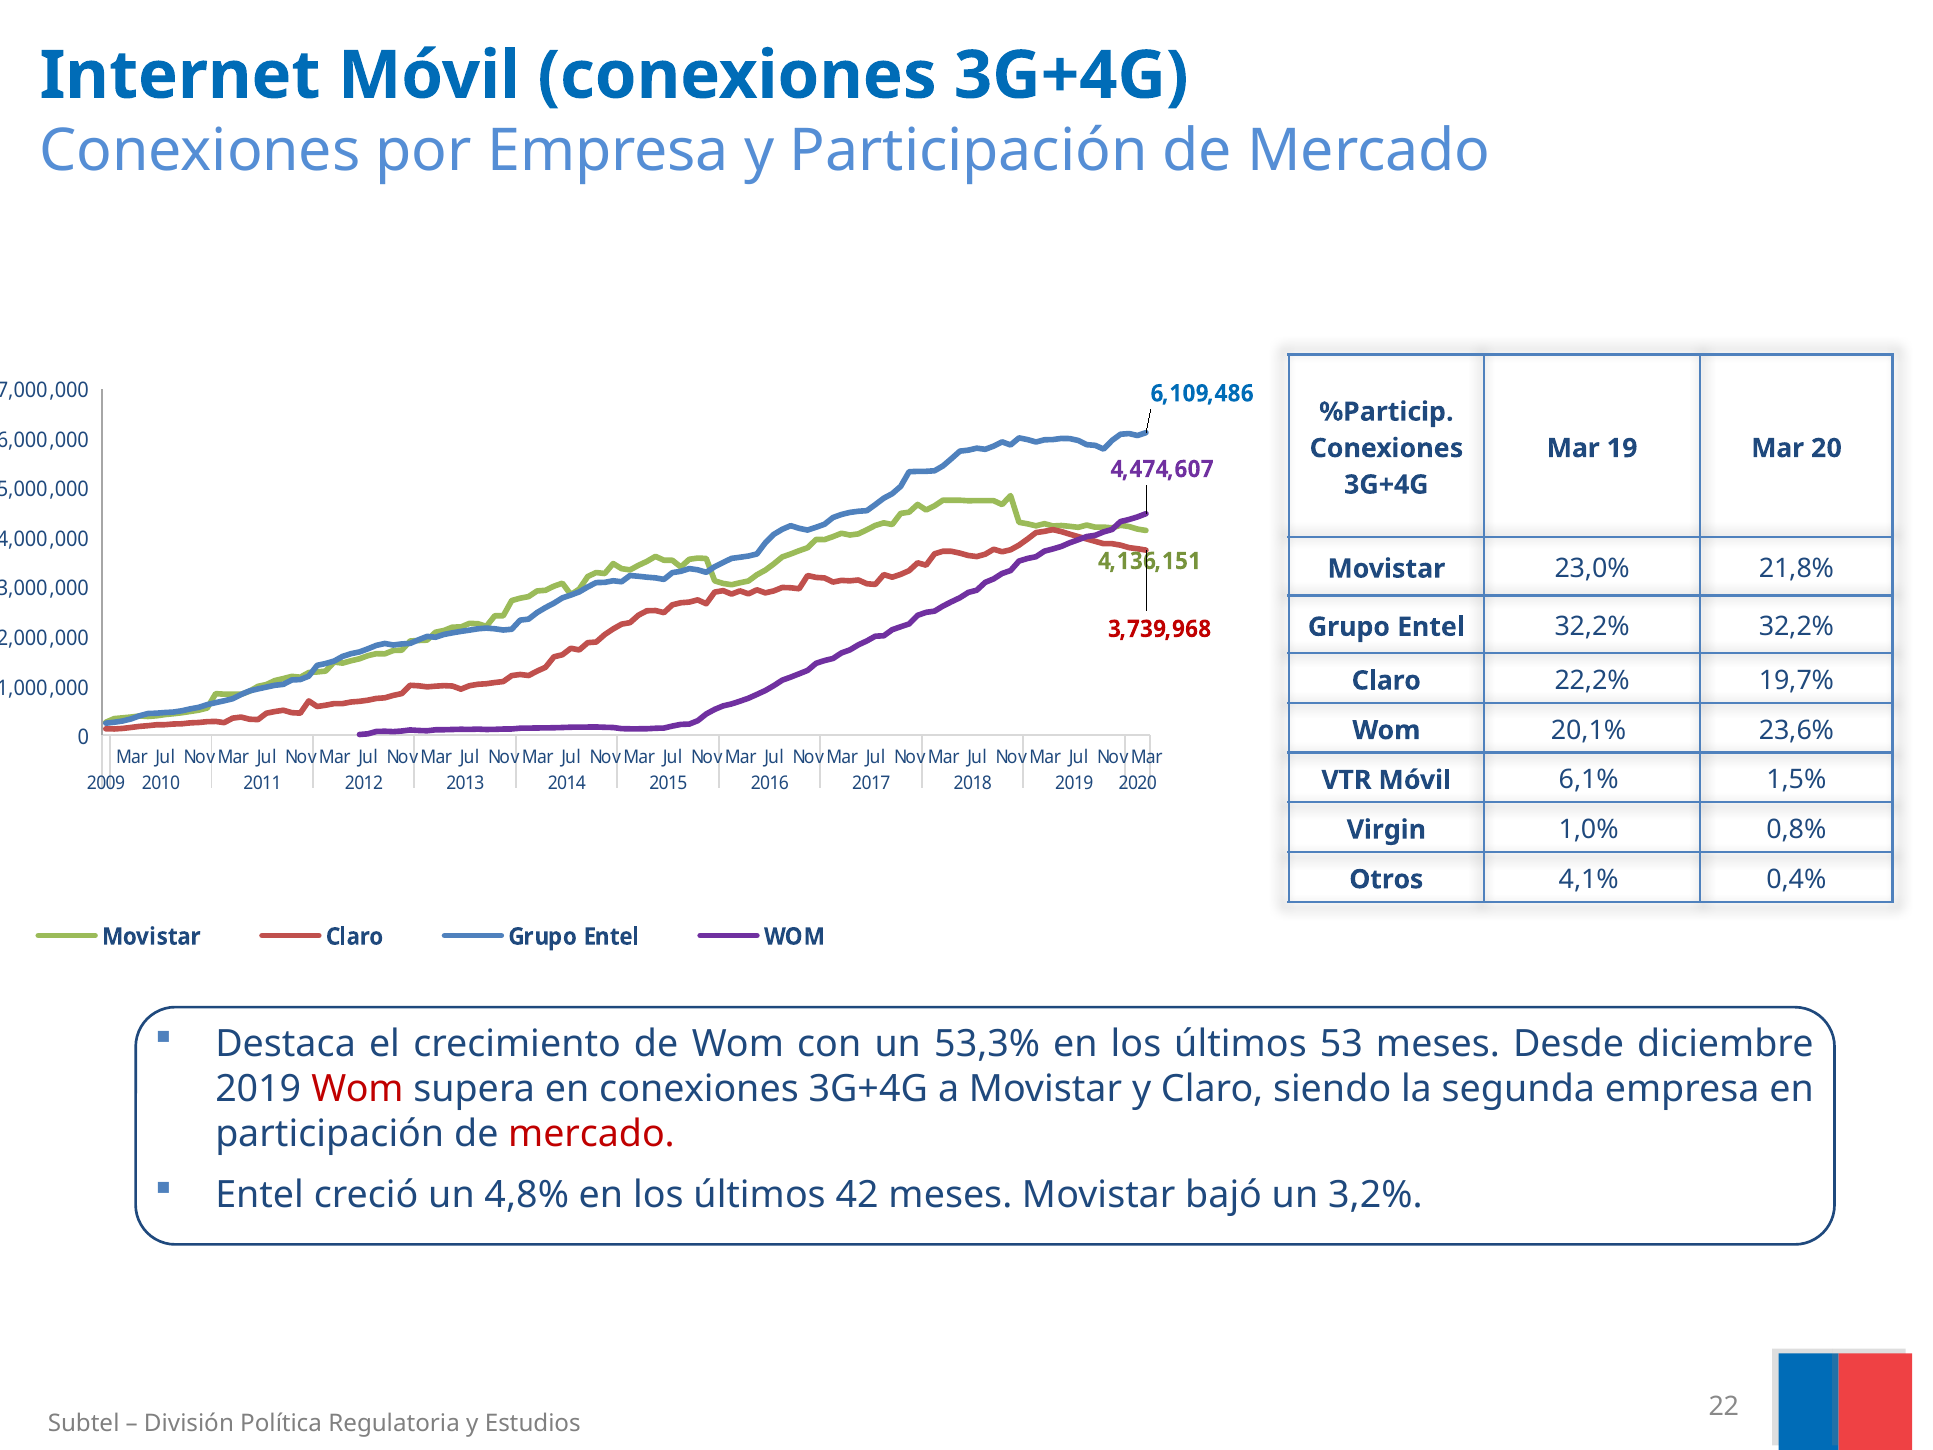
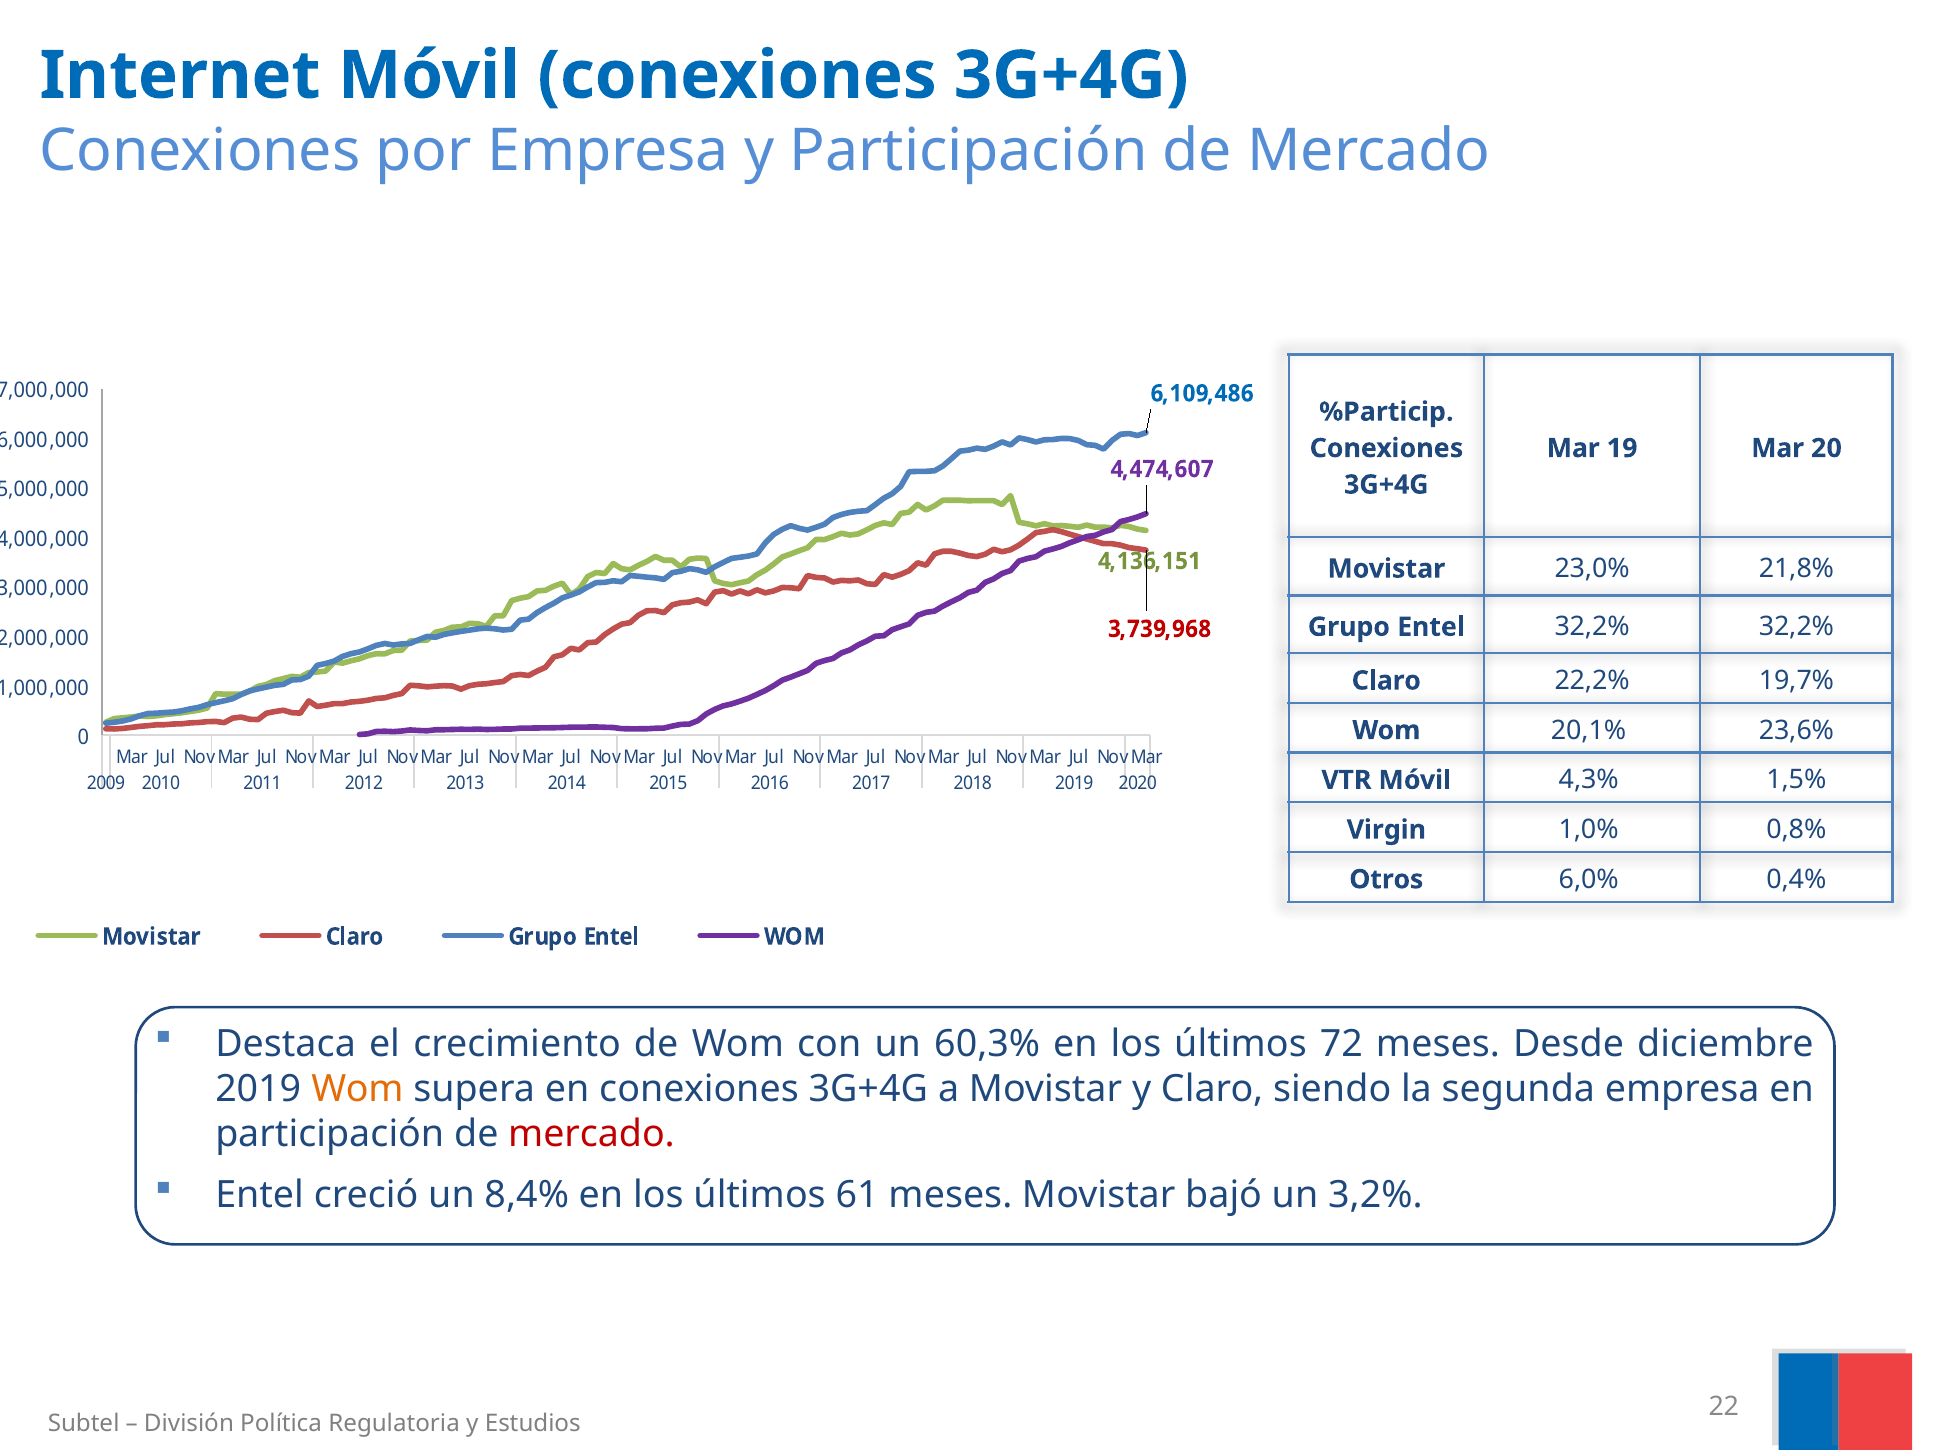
6,1%: 6,1% -> 4,3% (1589, 780)
4,1%: 4,1% -> 6,0% (1589, 879)
53,3%: 53,3% -> 60,3% (987, 1044)
53: 53 -> 72 (1341, 1044)
Wom colour: red -> orange (357, 1089)
4,8%: 4,8% -> 8,4% (527, 1195)
42: 42 -> 61 (857, 1195)
